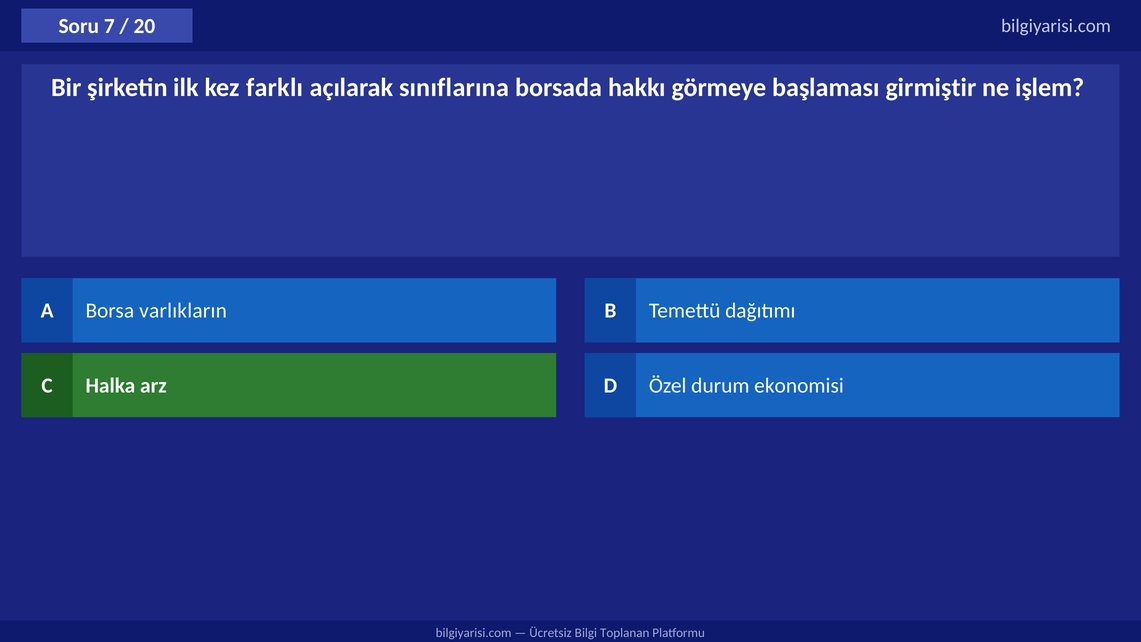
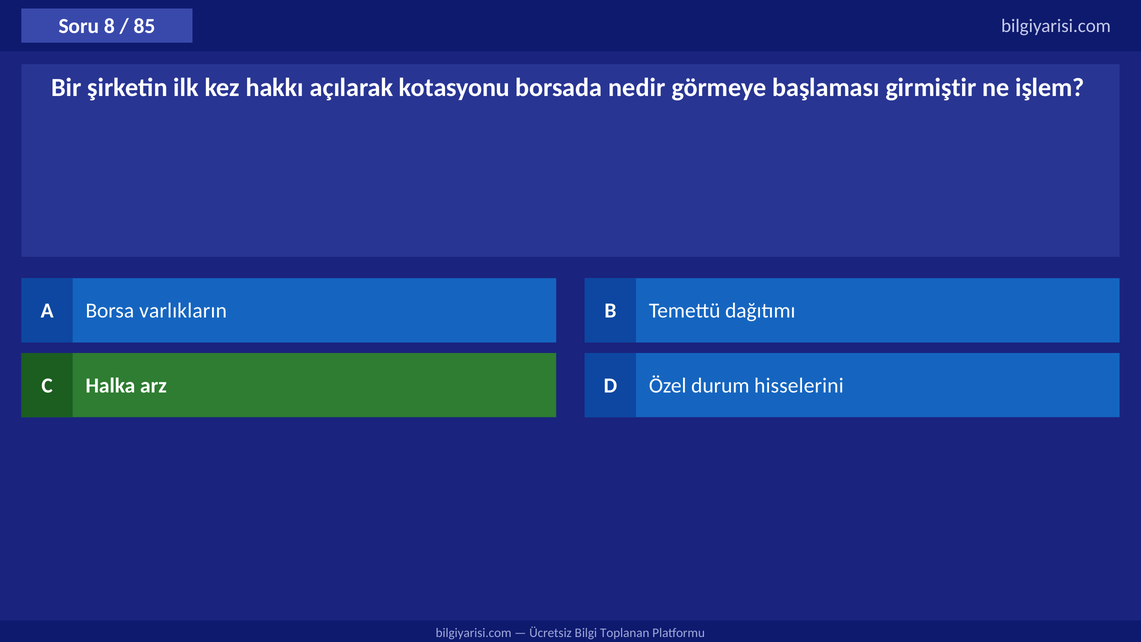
7: 7 -> 8 (109, 26)
20: 20 -> 85 (144, 26)
farklı: farklı -> hakkı (275, 88)
sınıflarına: sınıflarına -> kotasyonu (454, 88)
hakkı: hakkı -> nedir (637, 88)
ekonomisi: ekonomisi -> hisselerini (799, 385)
